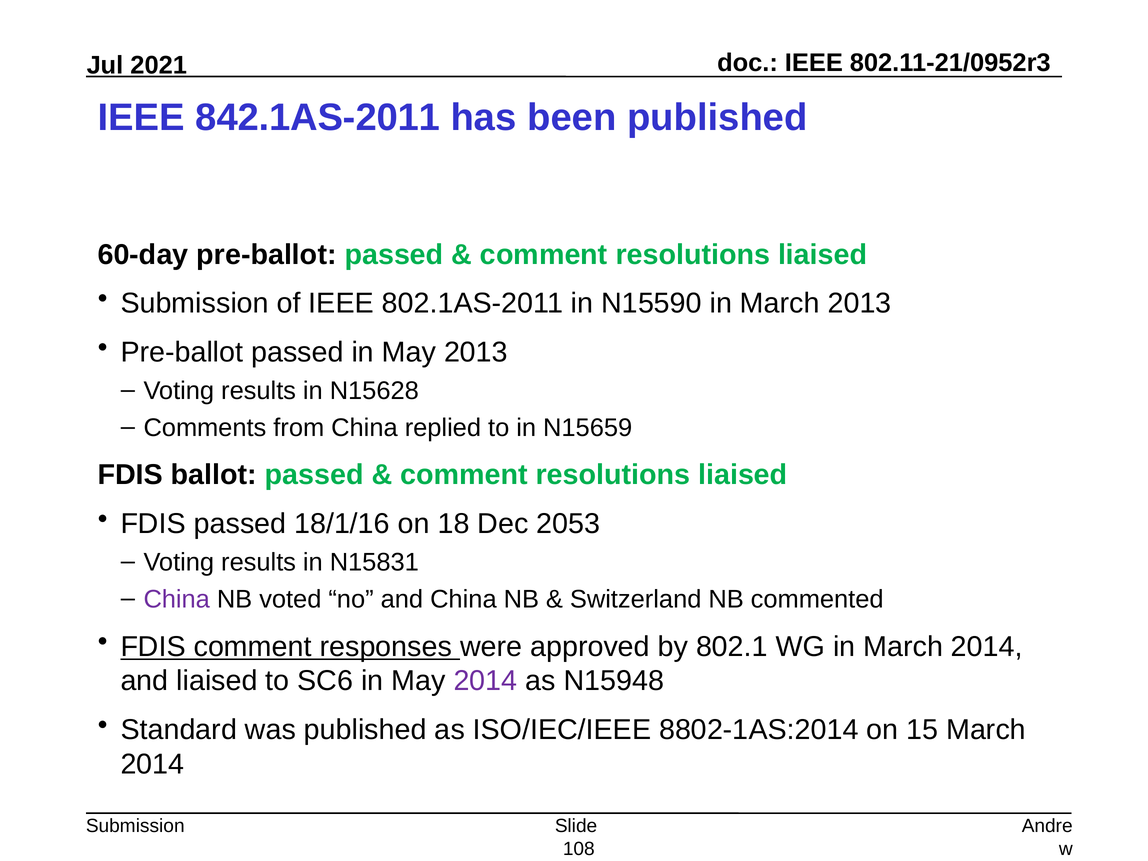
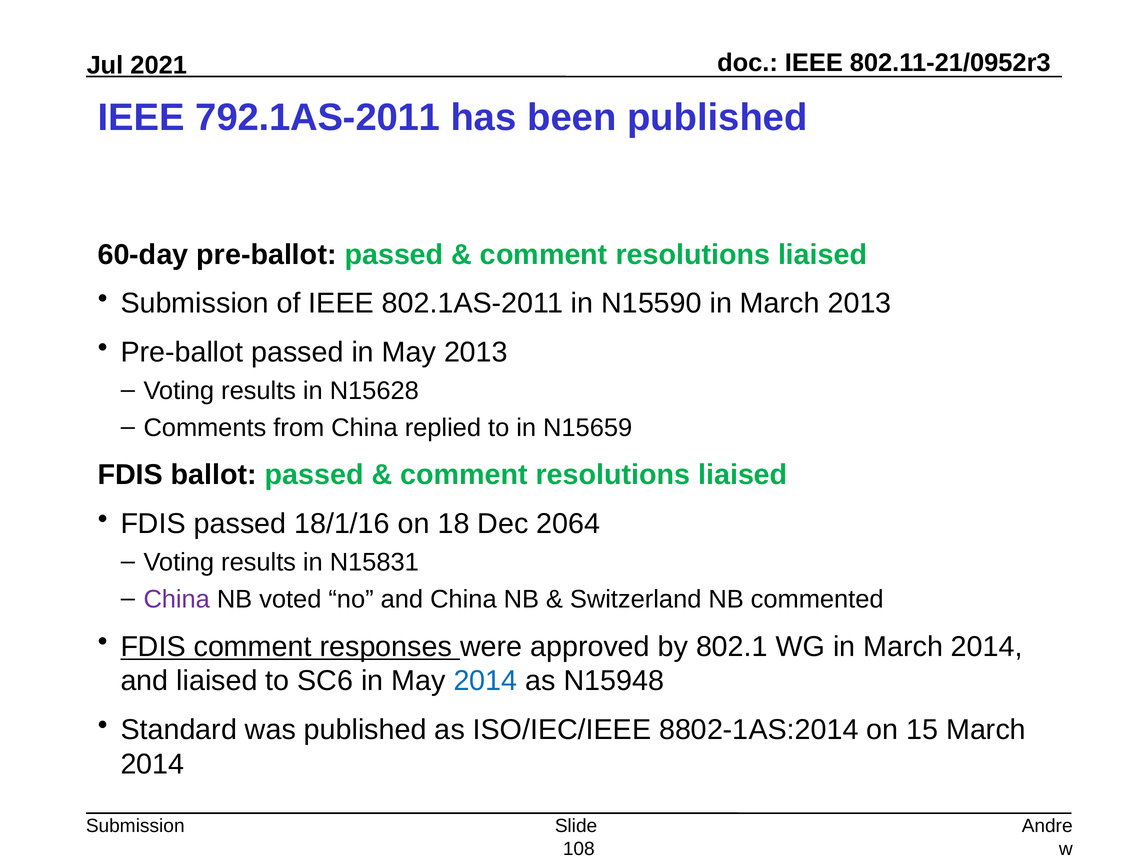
842.1AS-2011: 842.1AS-2011 -> 792.1AS-2011 (318, 118)
2053: 2053 -> 2064 (568, 524)
2014 colour: purple -> blue (485, 681)
